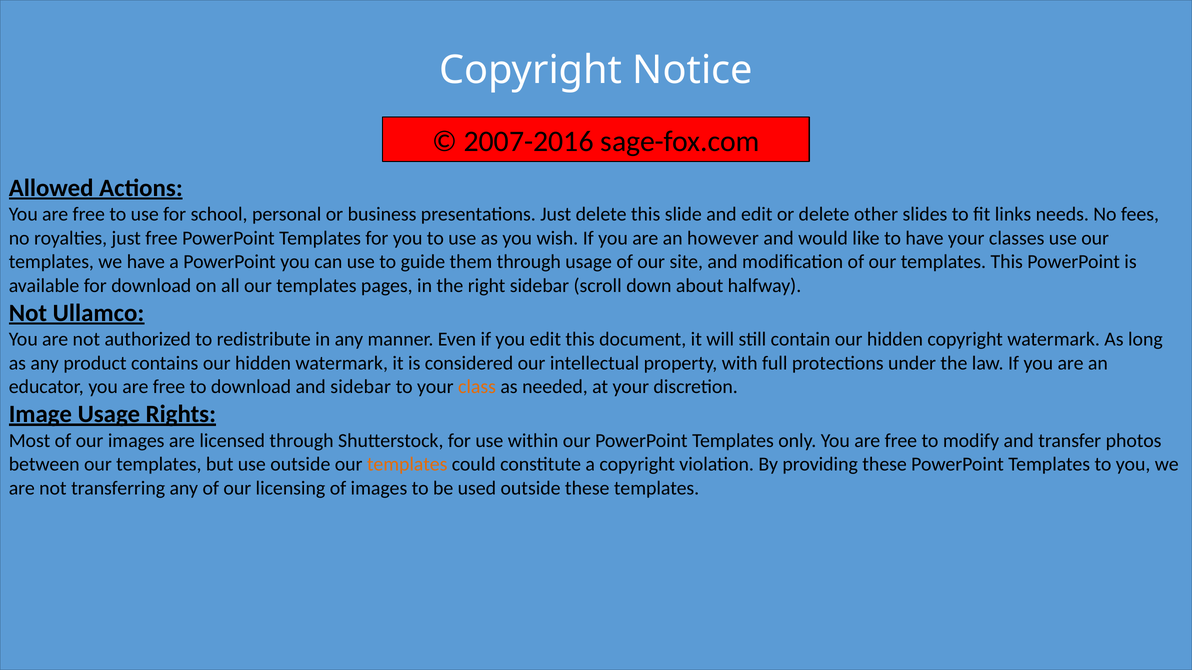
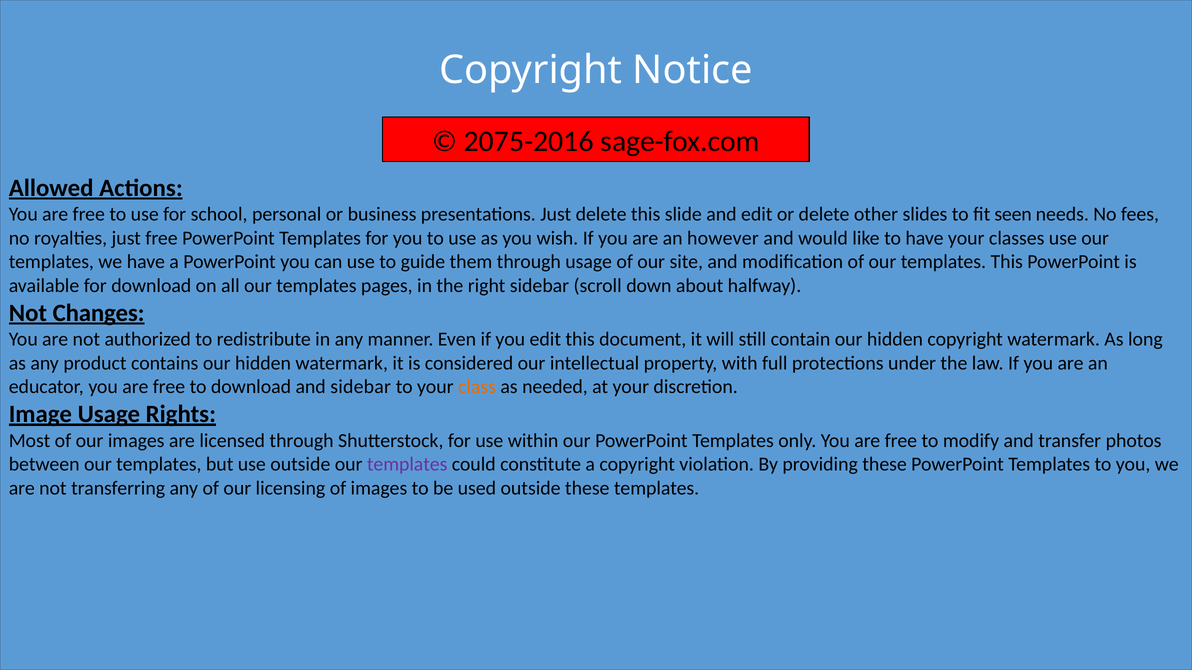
2007-2016: 2007-2016 -> 2075-2016 (529, 141)
links: links -> seen (1013, 214)
Ullamco: Ullamco -> Changes (99, 313)
templates colour: orange -> purple (407, 465)
